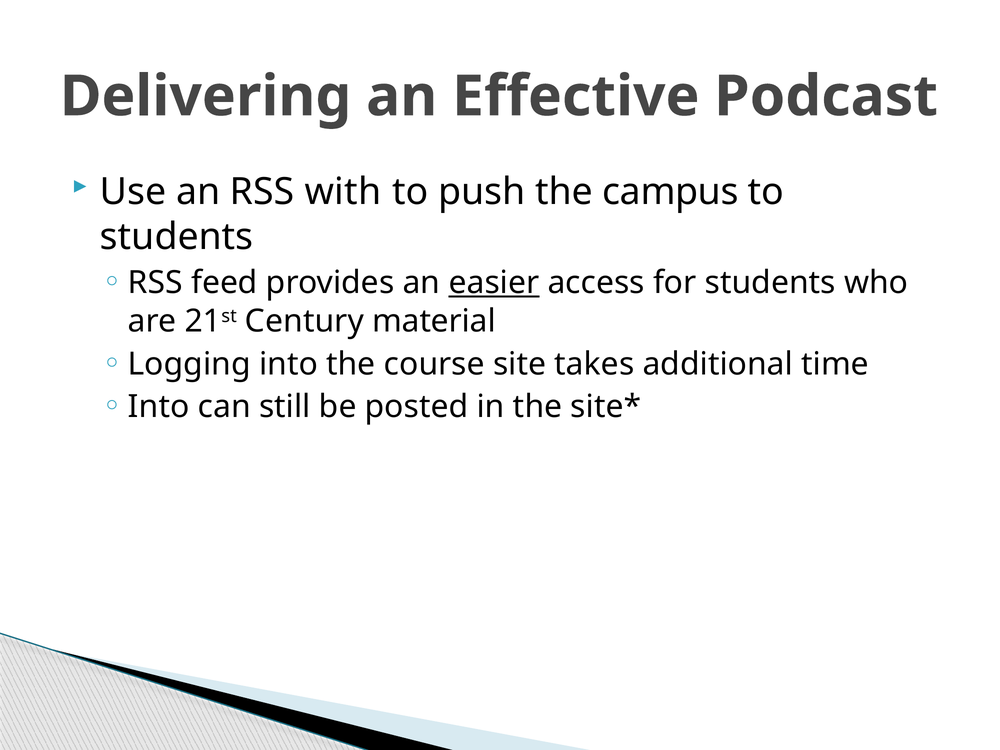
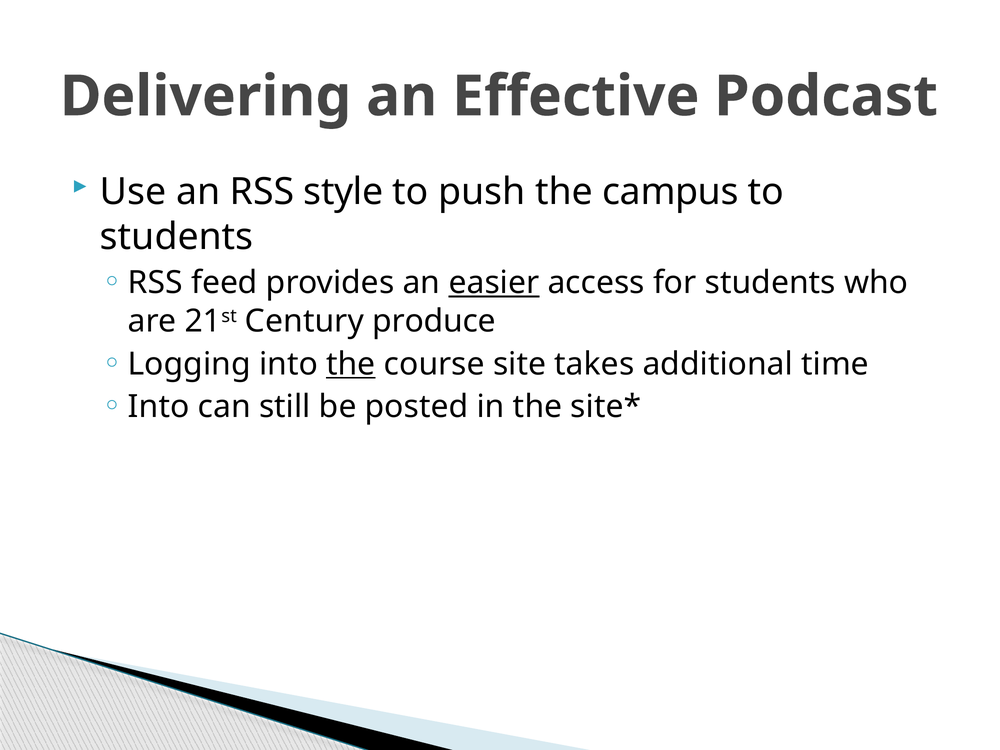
with: with -> style (343, 192)
material: material -> produce (434, 321)
the underline: none -> present (351, 364)
